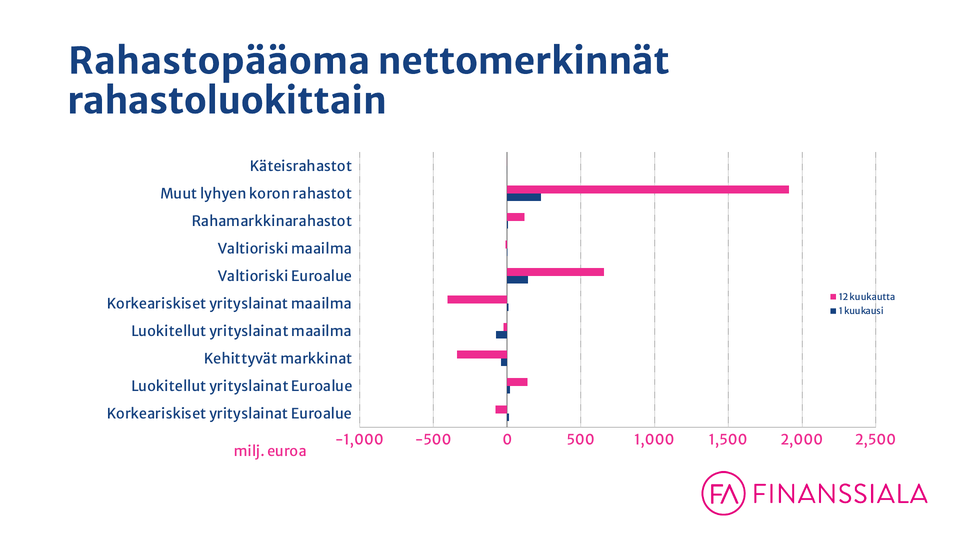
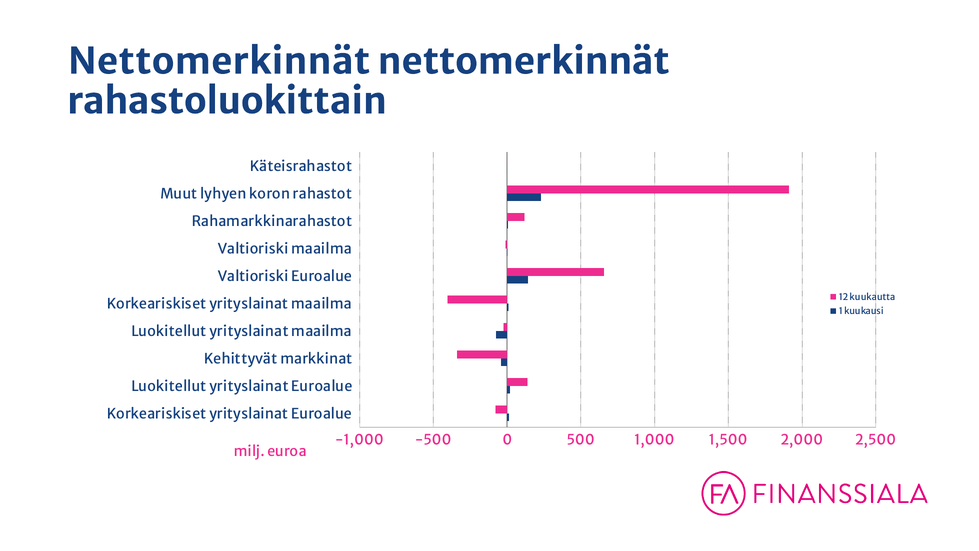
Rahastopääoma: Rahastopääoma -> Nettomerkinnät (219, 62)
